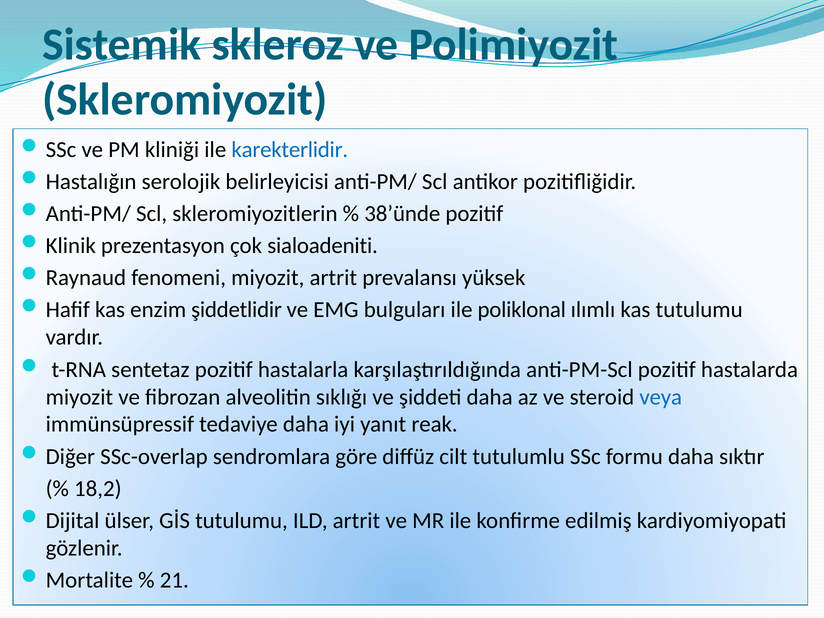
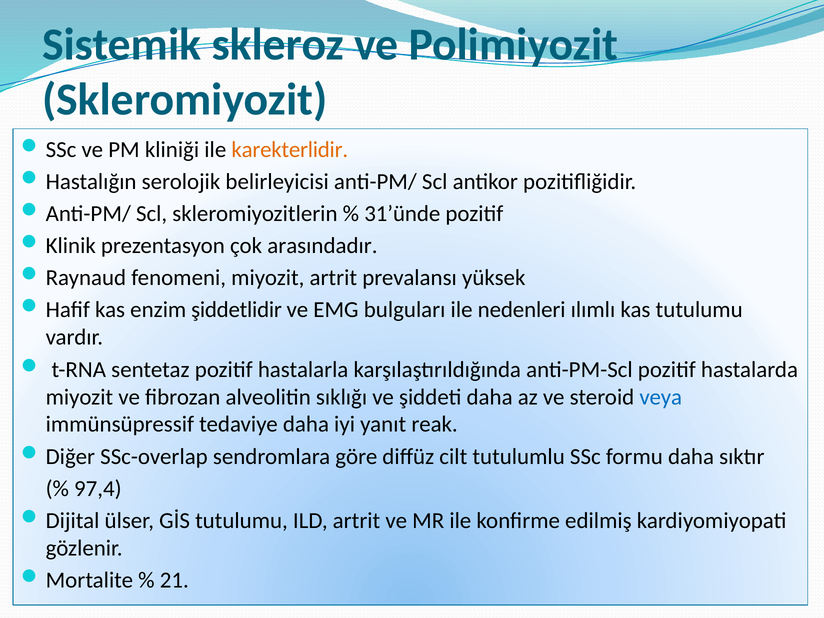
karekterlidir colour: blue -> orange (290, 150)
38’ünde: 38’ünde -> 31’ünde (402, 214)
sialoadeniti: sialoadeniti -> arasındadır (322, 246)
poliklonal: poliklonal -> nedenleri (522, 310)
18,2: 18,2 -> 97,4 (98, 489)
